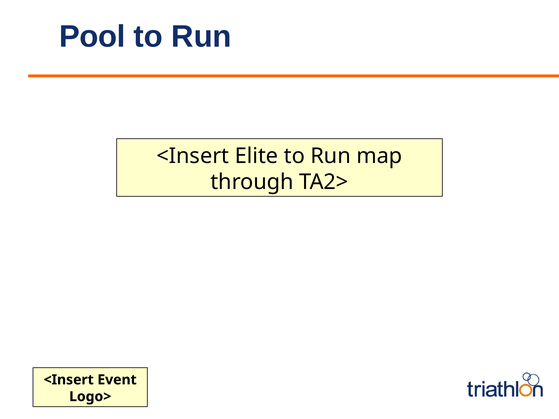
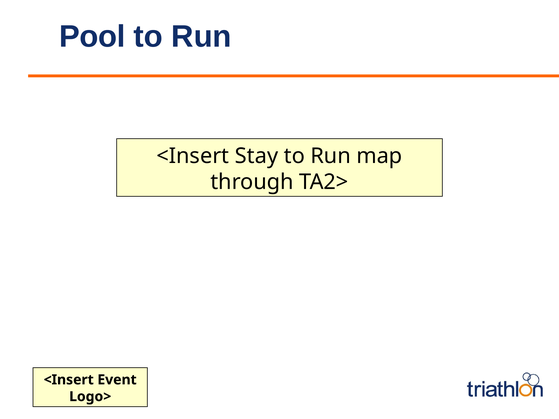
Elite: Elite -> Stay (256, 156)
